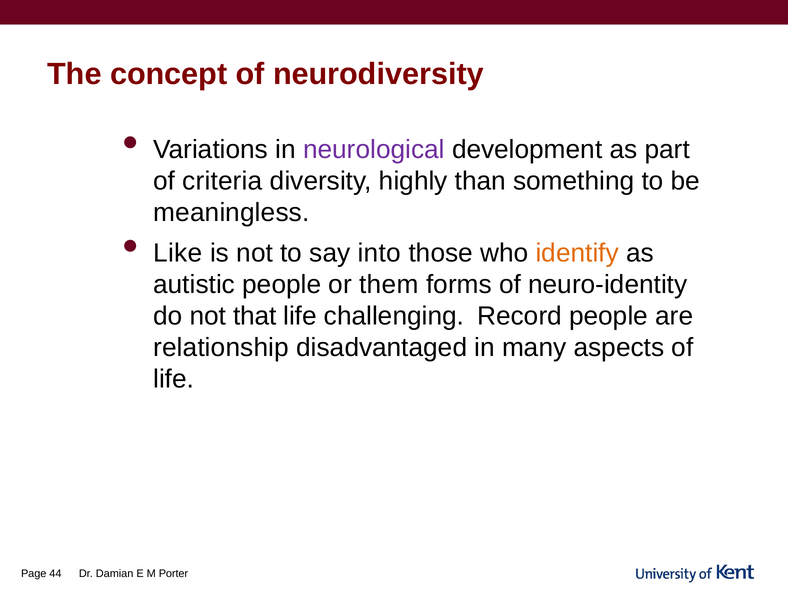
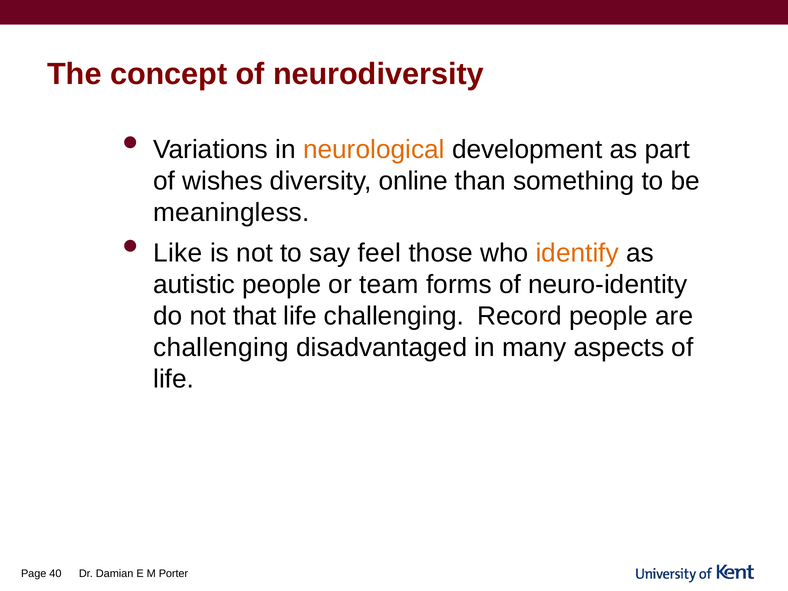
neurological colour: purple -> orange (374, 149)
criteria: criteria -> wishes (223, 181)
highly: highly -> online (413, 181)
into: into -> feel (379, 253)
them: them -> team (389, 285)
relationship: relationship -> challenging (221, 348)
44: 44 -> 40 (55, 574)
